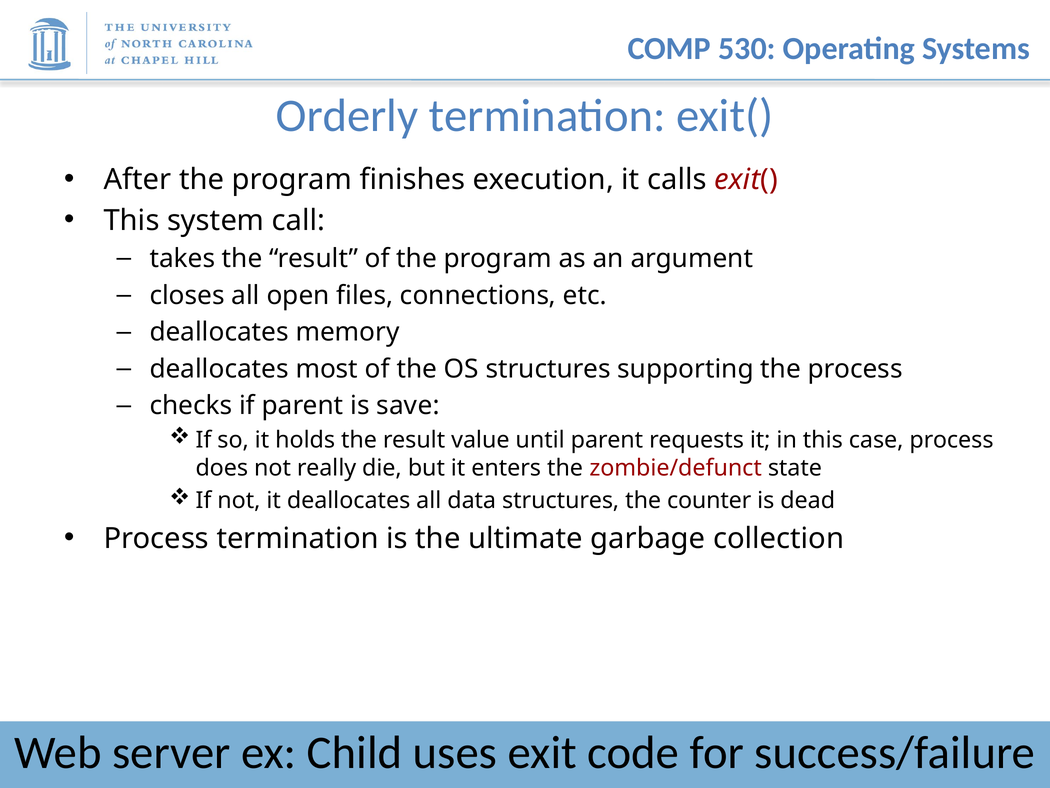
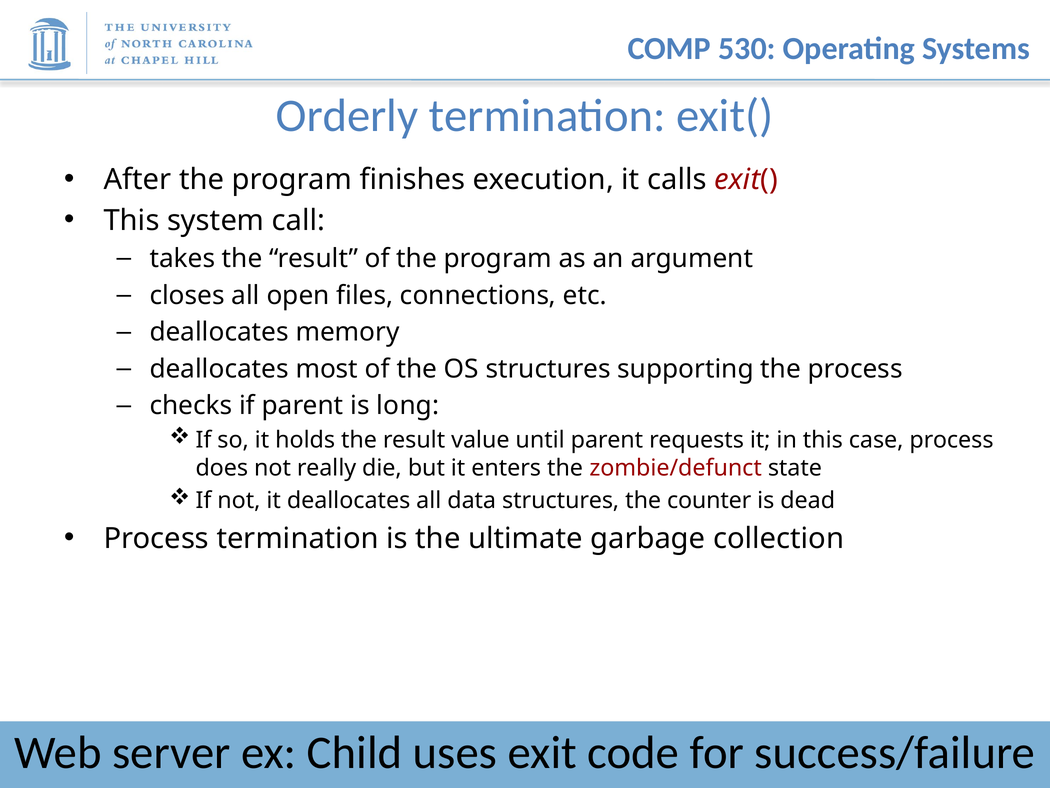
save: save -> long (408, 406)
